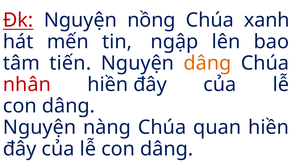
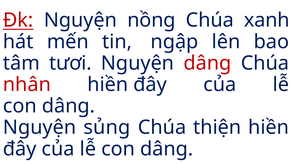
tiến: tiến -> tươi (70, 63)
dâng colour: orange -> red (207, 63)
nàng: nàng -> sủng (107, 128)
quan: quan -> thiện (217, 128)
